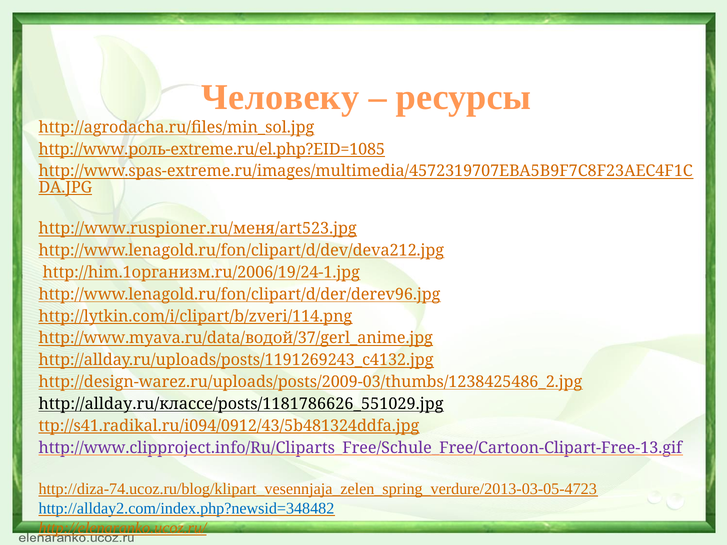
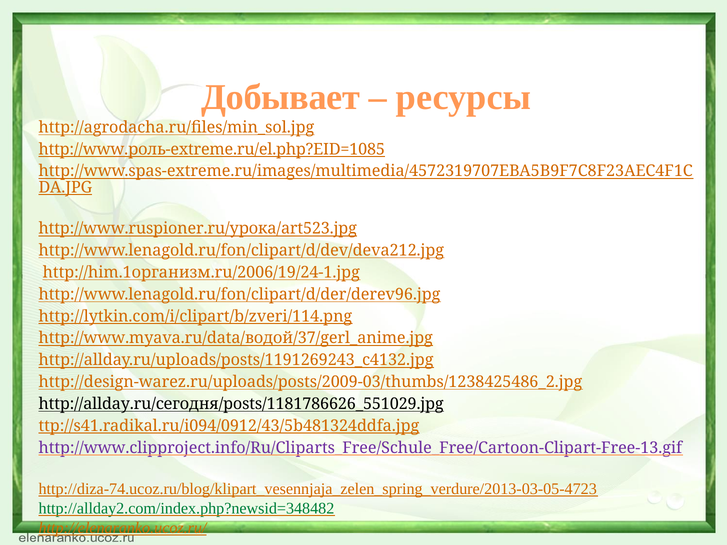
Человеку: Человеку -> Добывает (281, 97)
http://www.ruspioner.ru/меня/art523.jpg: http://www.ruspioner.ru/меня/art523.jpg -> http://www.ruspioner.ru/урока/art523.jpg (198, 229)
http://allday.ru/классе/posts/1181786626_551029.jpg: http://allday.ru/классе/posts/1181786626_551029.jpg -> http://allday.ru/сегодня/posts/1181786626_551029.jpg (241, 404)
http://allday2.com/index.php?newsid=348482 colour: blue -> green (186, 509)
